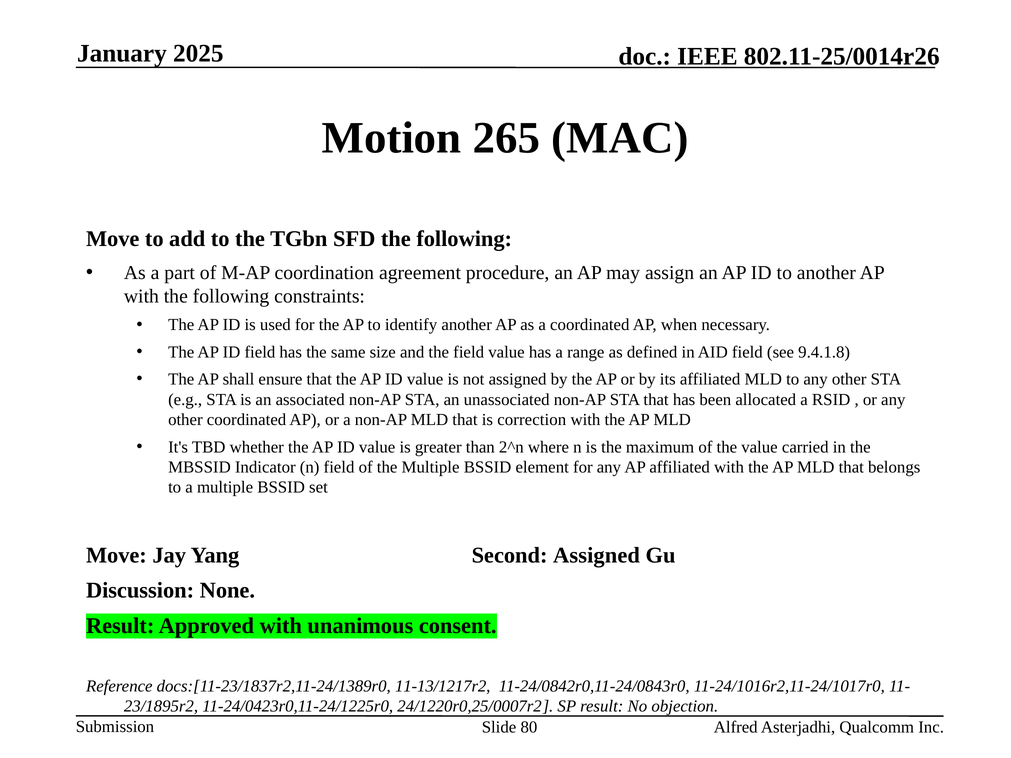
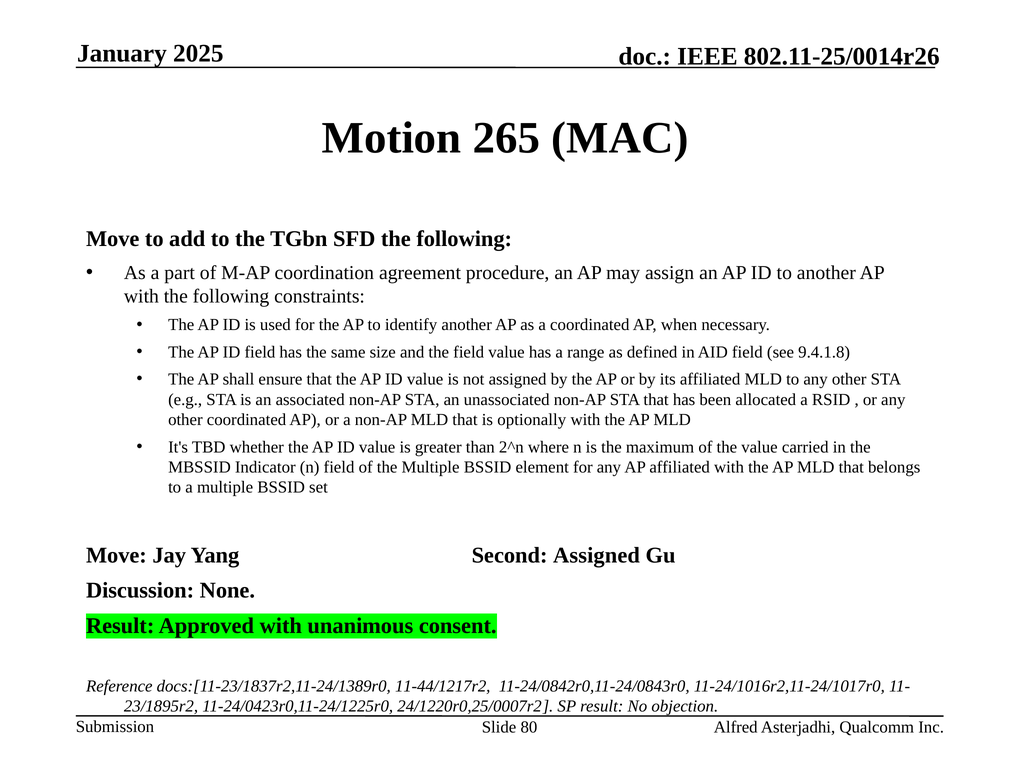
correction: correction -> optionally (532, 420)
11-13/1217r2: 11-13/1217r2 -> 11-44/1217r2 (443, 686)
